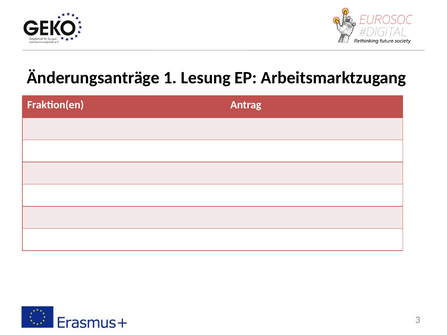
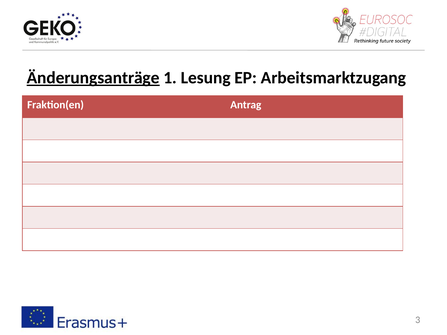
Änderungsanträge underline: none -> present (93, 78)
